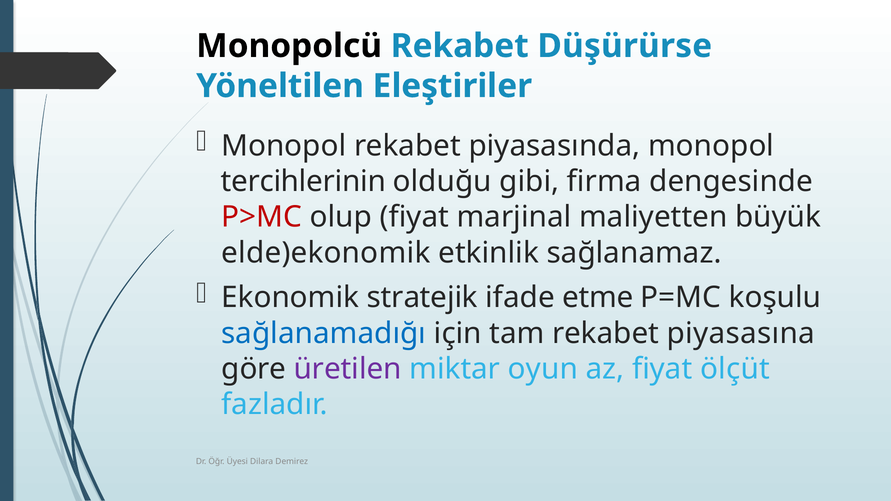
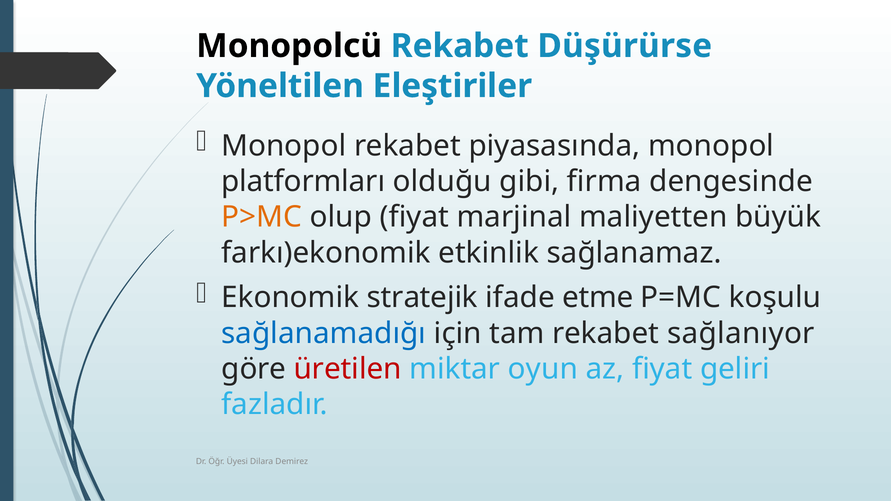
tercihlerinin: tercihlerinin -> platformları (303, 182)
P>MC colour: red -> orange (262, 217)
elde)ekonomik: elde)ekonomik -> farkı)ekonomik (326, 253)
piyasasına: piyasasına -> sağlanıyor (741, 333)
üretilen colour: purple -> red (348, 369)
ölçüt: ölçüt -> geliri (735, 369)
